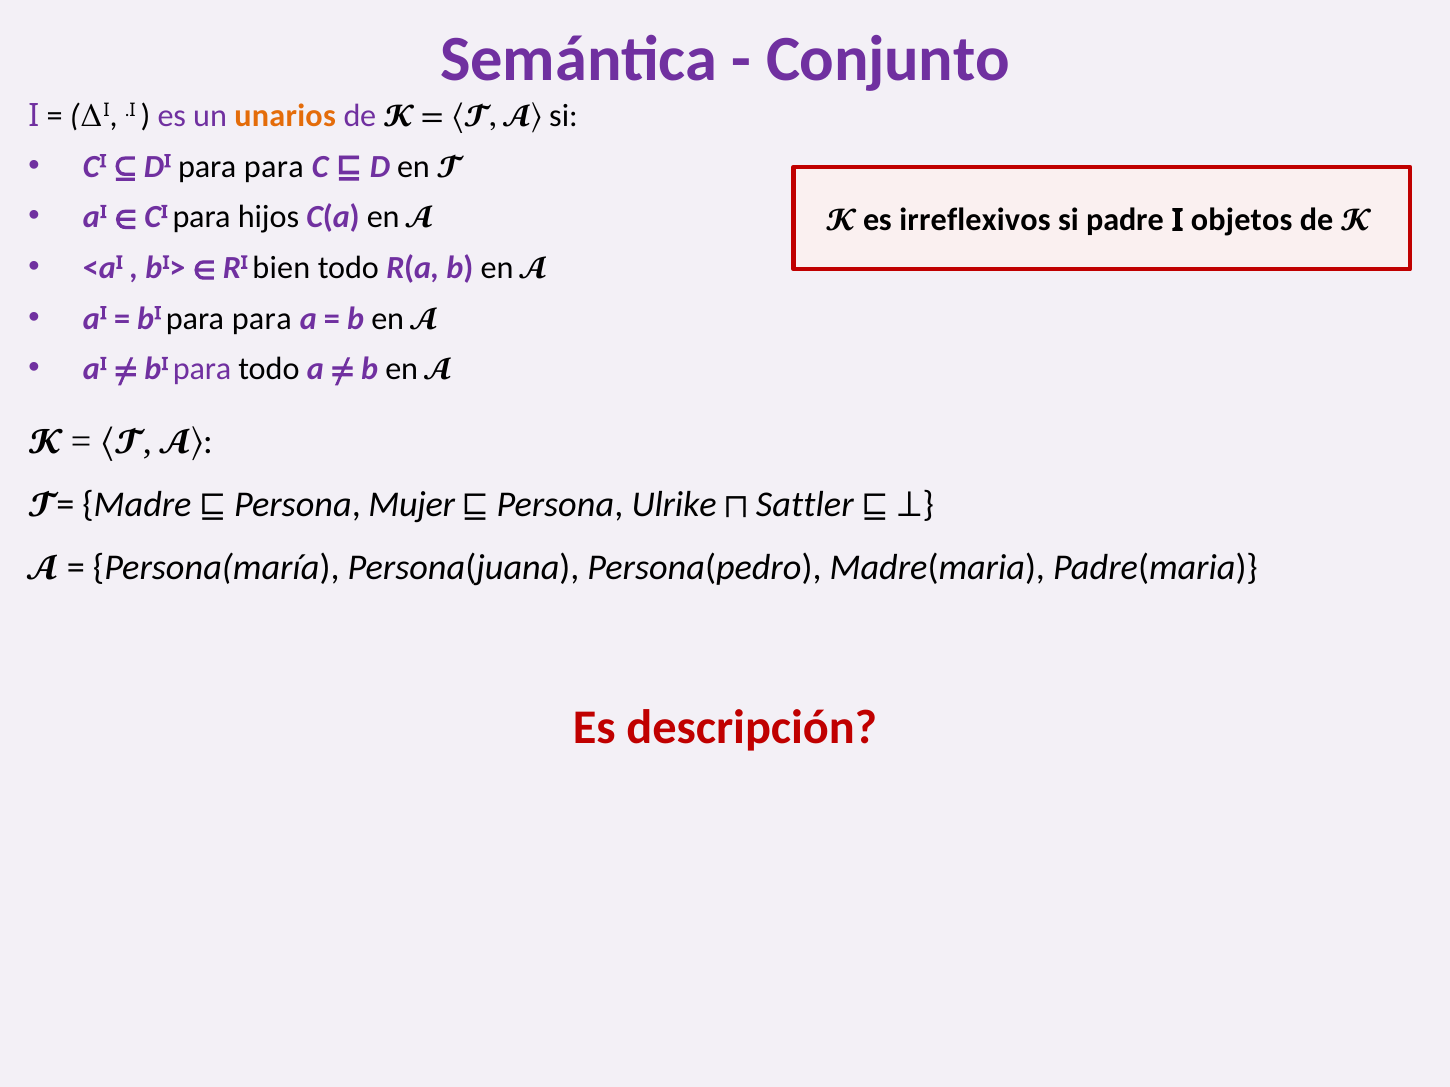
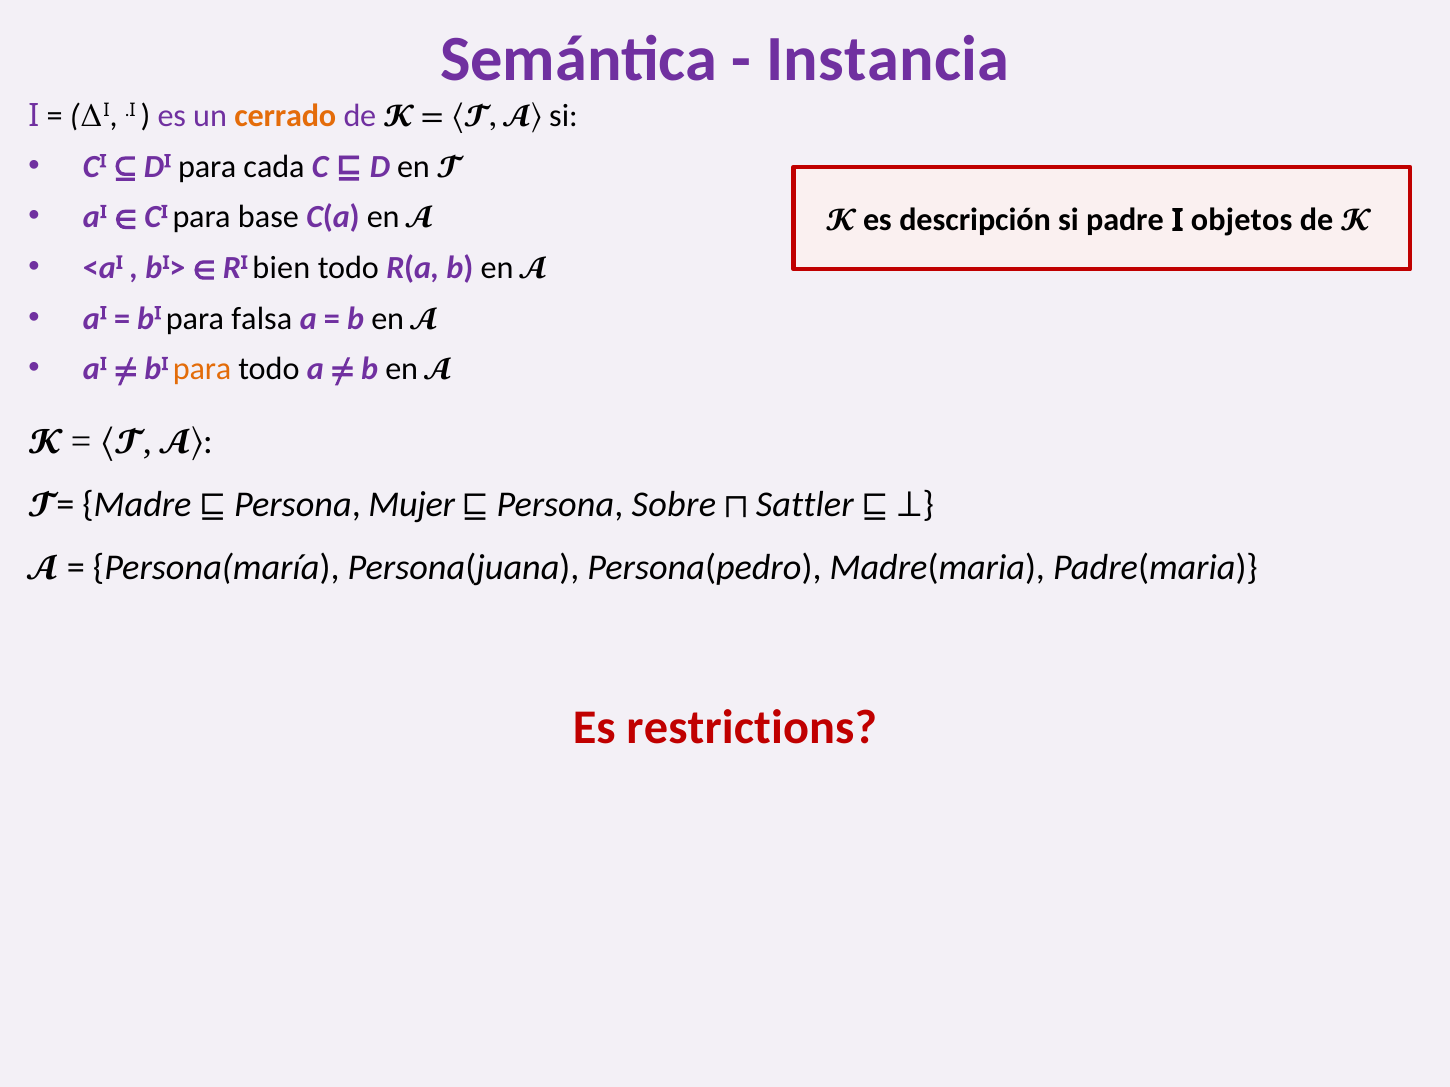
Conjunto: Conjunto -> Instancia (888, 59)
unarios: unarios -> cerrado (285, 116)
D I para para: para -> cada (274, 166)
hijos: hijos -> base (268, 217)
irreflexivos: irreflexivos -> descripción (975, 220)
para: para -> falsa (262, 319)
para colour: purple -> orange (202, 369)
Ulrike: Ulrike -> Sobre (674, 505)
descripción: descripción -> restrictions (752, 728)
